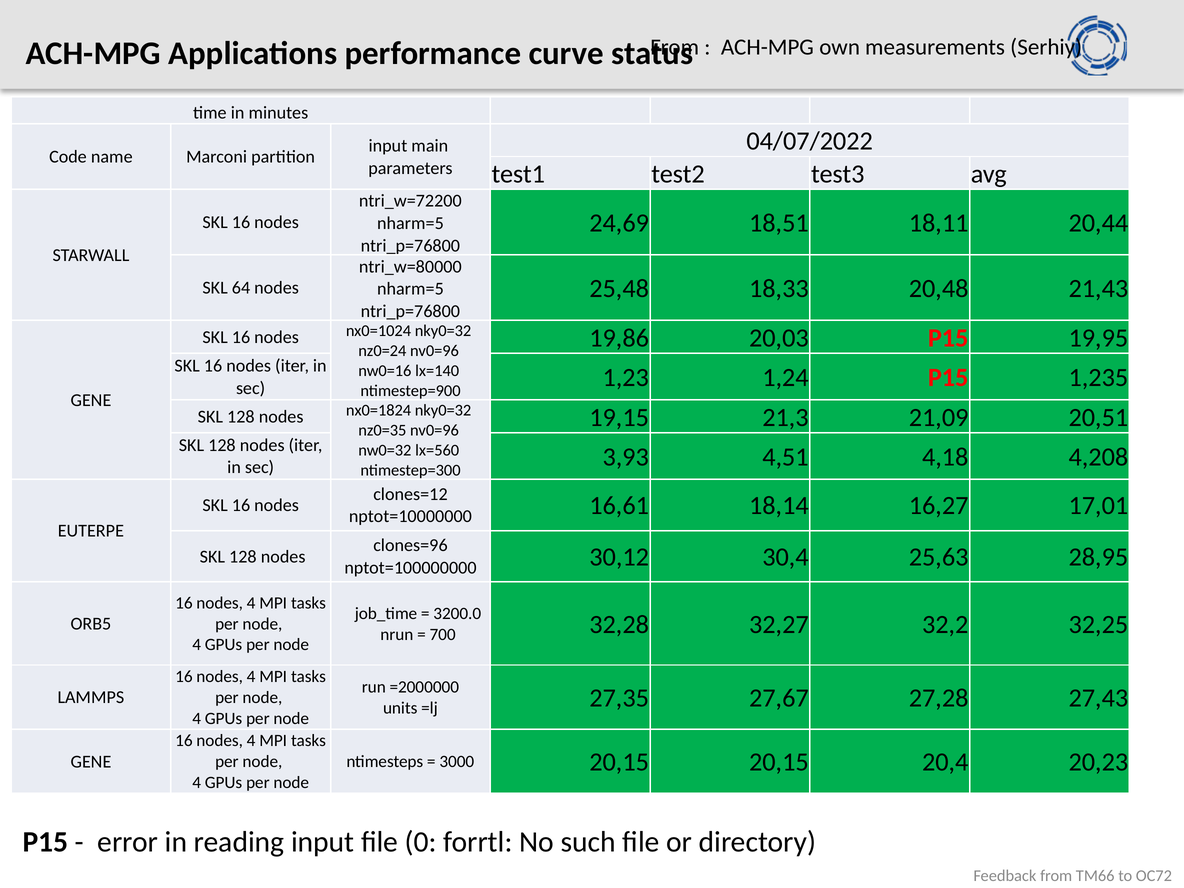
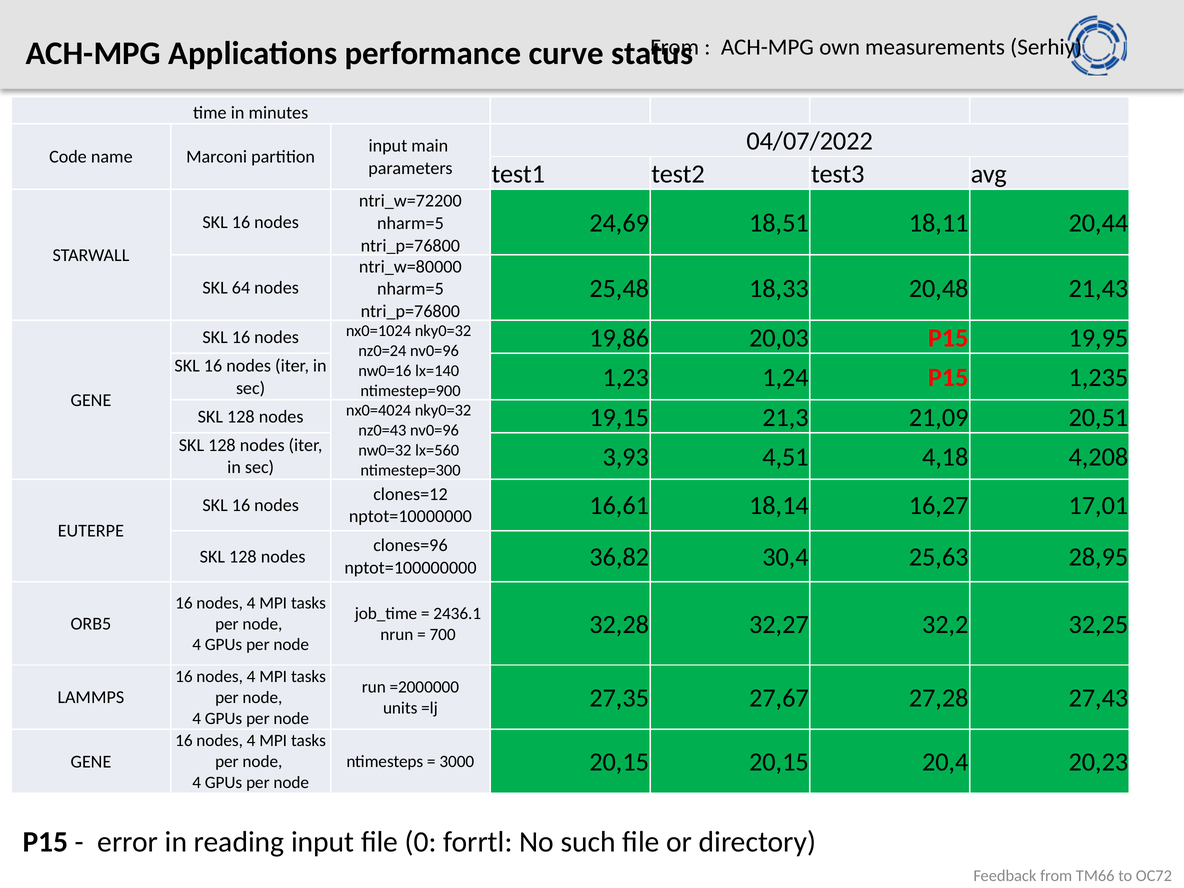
nx0=1824: nx0=1824 -> nx0=4024 (379, 410)
nz0=35: nz0=35 -> nz0=43 (382, 430)
30,12: 30,12 -> 36,82 (619, 557)
3200.0: 3200.0 -> 2436.1 (457, 614)
